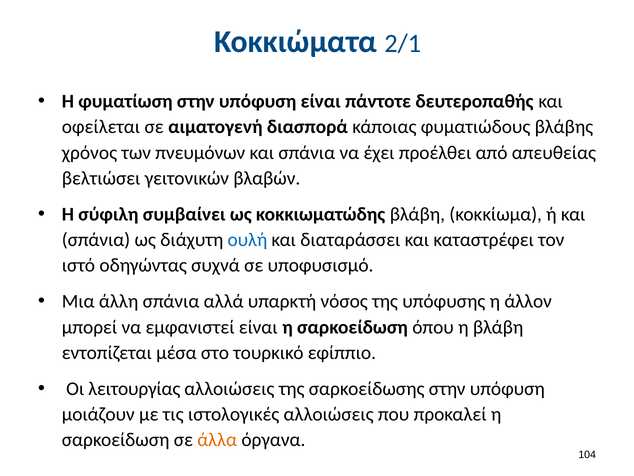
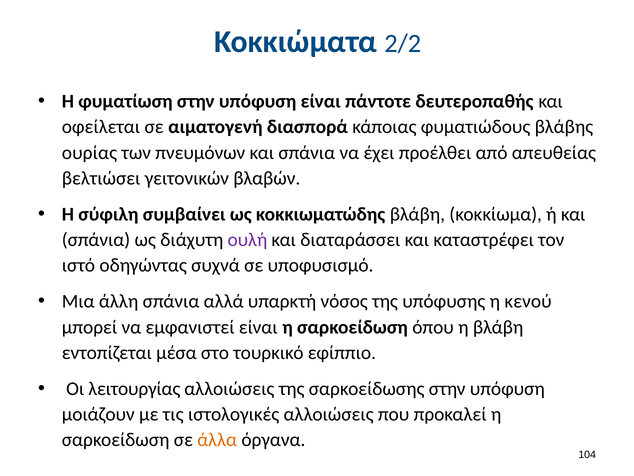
2/1: 2/1 -> 2/2 (403, 44)
χρόνος: χρόνος -> ουρίας (89, 152)
ουλή colour: blue -> purple (247, 240)
άλλον: άλλον -> κενού (528, 301)
